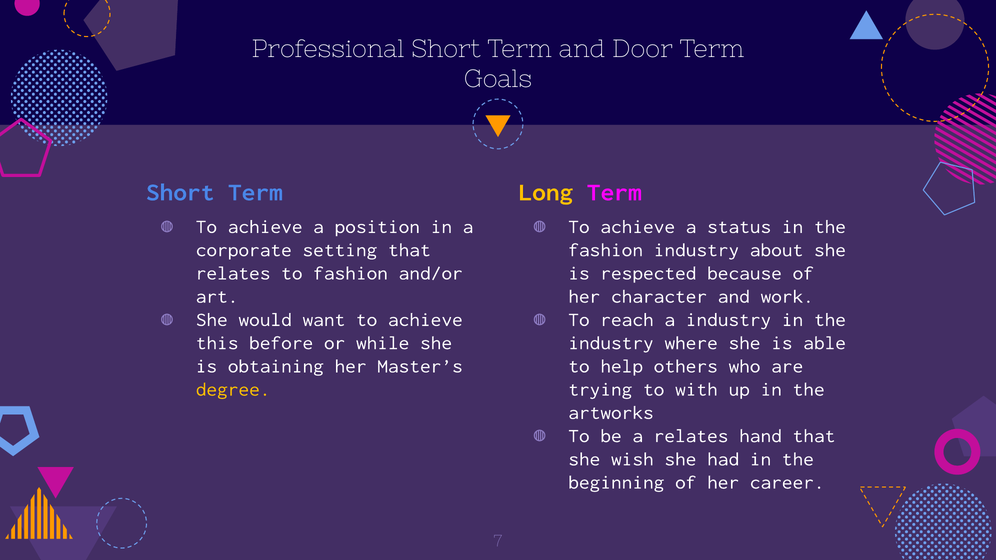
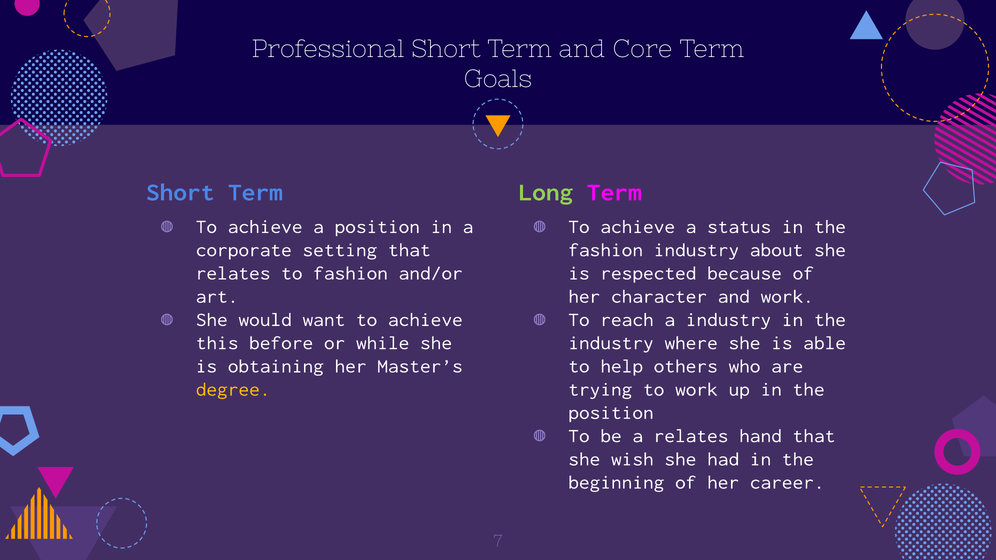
Door: Door -> Core (642, 49)
Long colour: yellow -> light green (546, 192)
to with: with -> work (696, 389)
artworks: artworks -> position (611, 413)
